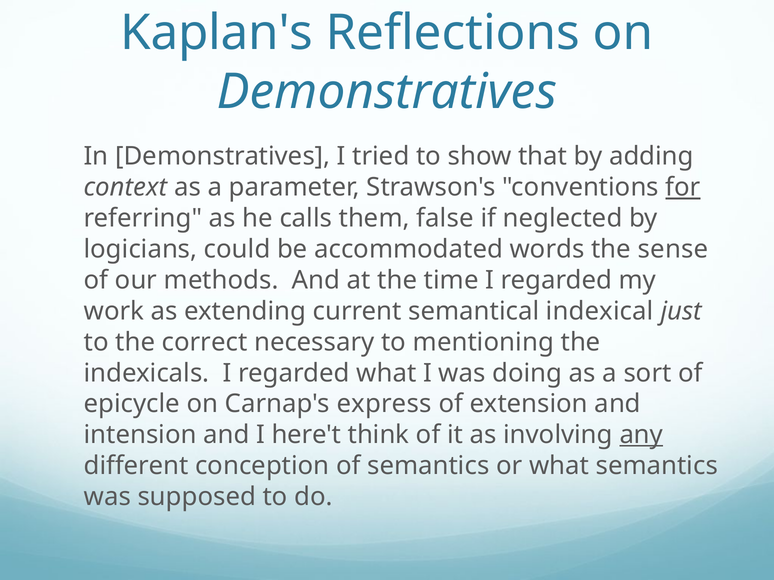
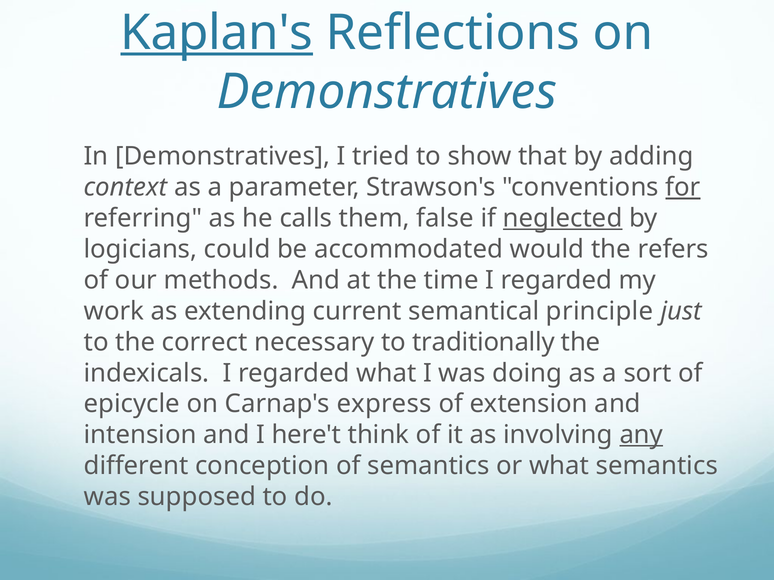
Kaplan's underline: none -> present (217, 33)
neglected underline: none -> present (563, 219)
words: words -> would (547, 249)
sense: sense -> refers (673, 249)
indexical: indexical -> principle (600, 311)
mentioning: mentioning -> traditionally (484, 342)
